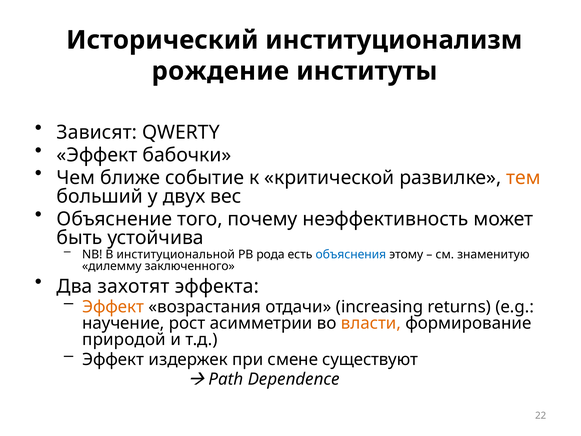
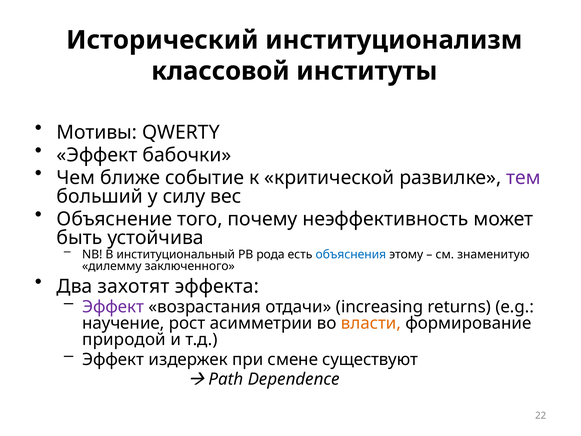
рождение: рождение -> классовой (220, 71)
Зависят: Зависят -> Мотивы (97, 132)
тем colour: orange -> purple (523, 178)
двух: двух -> силу (184, 196)
институциональной: институциональной -> институциональный (176, 254)
Эффект colour: orange -> purple (113, 307)
